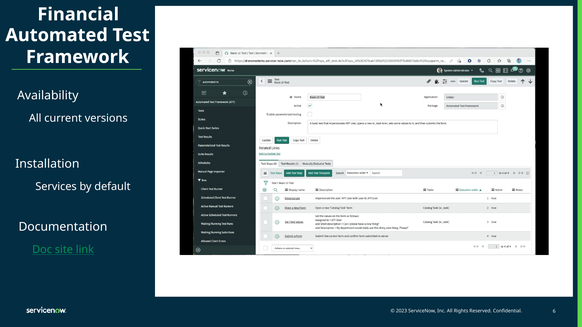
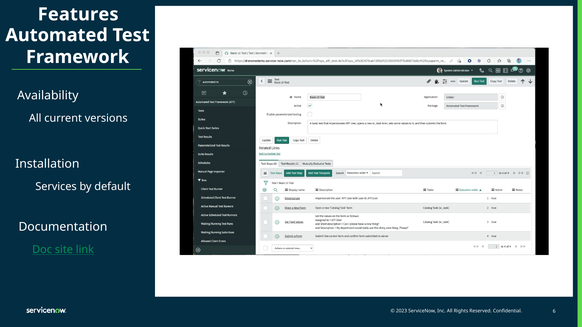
Financial: Financial -> Features (78, 14)
